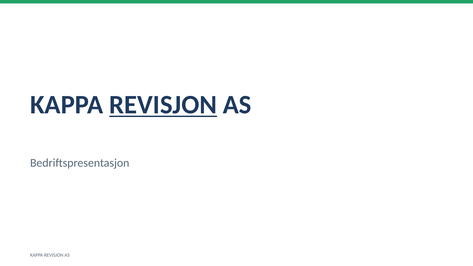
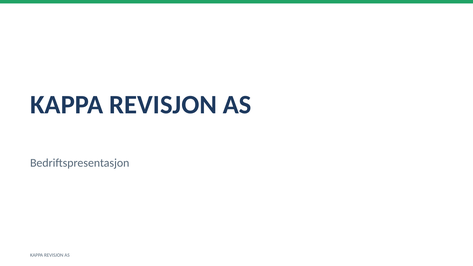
REVISJON underline: present -> none (163, 105)
